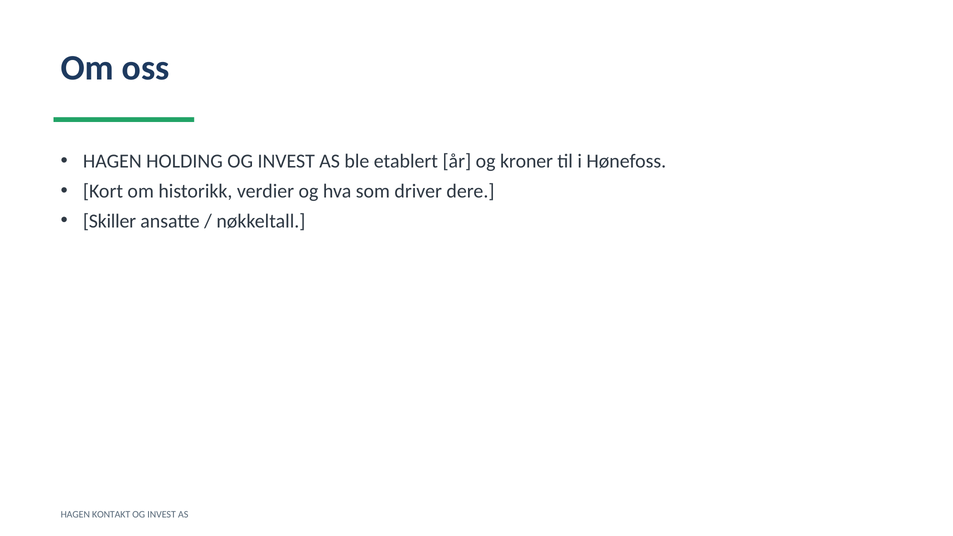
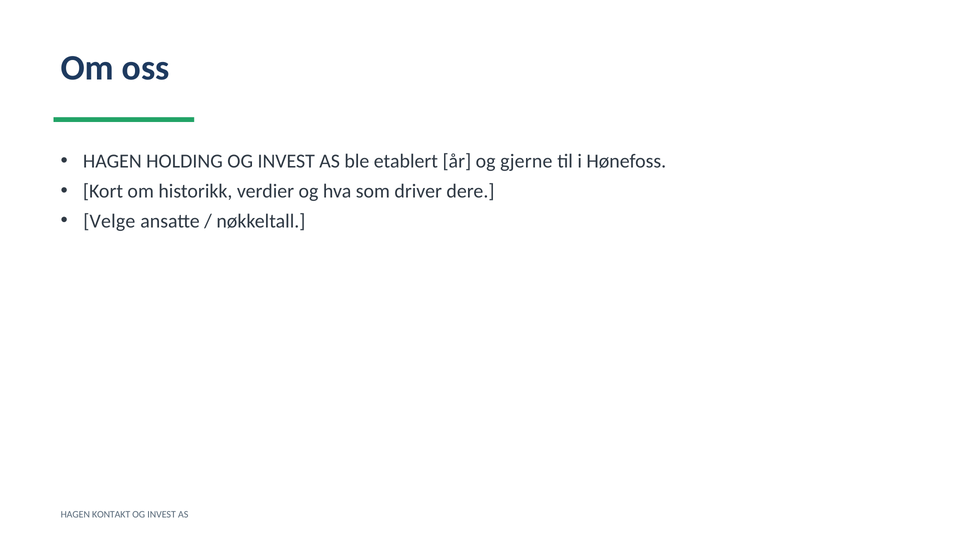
kroner: kroner -> gjerne (526, 161)
Skiller: Skiller -> Velge (109, 221)
